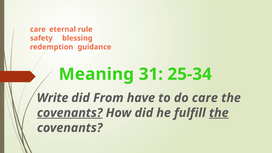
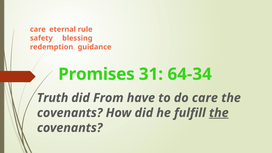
Meaning: Meaning -> Promises (96, 74)
25-34: 25-34 -> 64-34 (190, 74)
Write: Write -> Truth (53, 98)
covenants underline: present -> none (70, 113)
